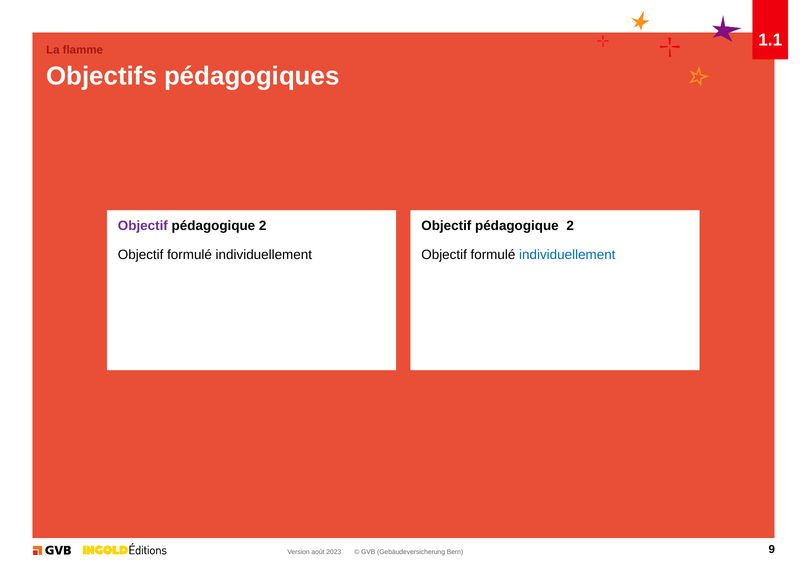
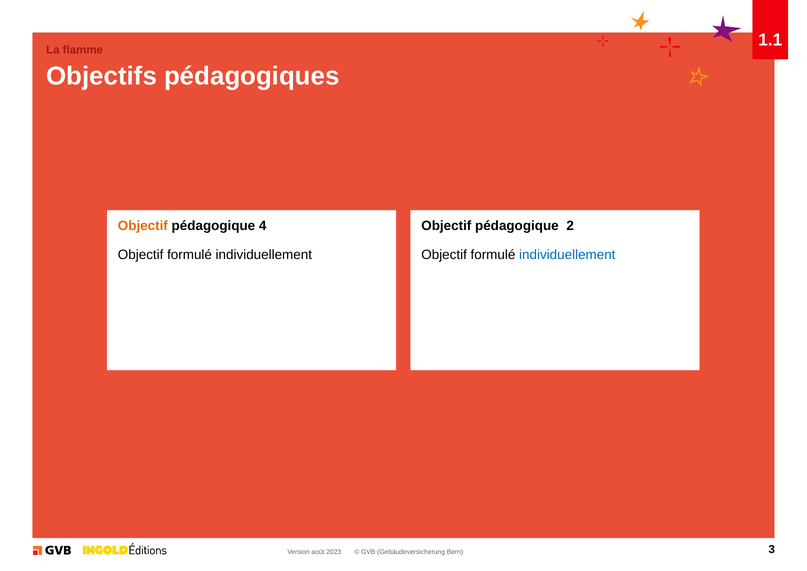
Objectif colour: purple -> orange (143, 226)
2: 2 -> 4 (263, 226)
9: 9 -> 3 (772, 549)
